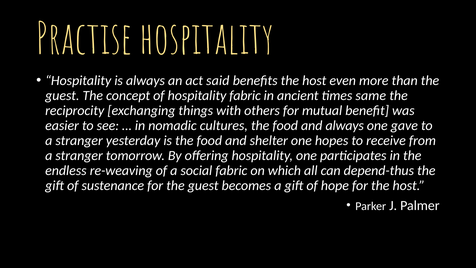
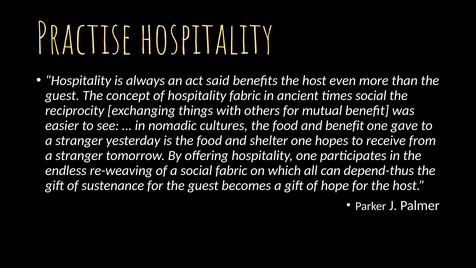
times same: same -> social (371, 95)
and always: always -> benefit (345, 125)
